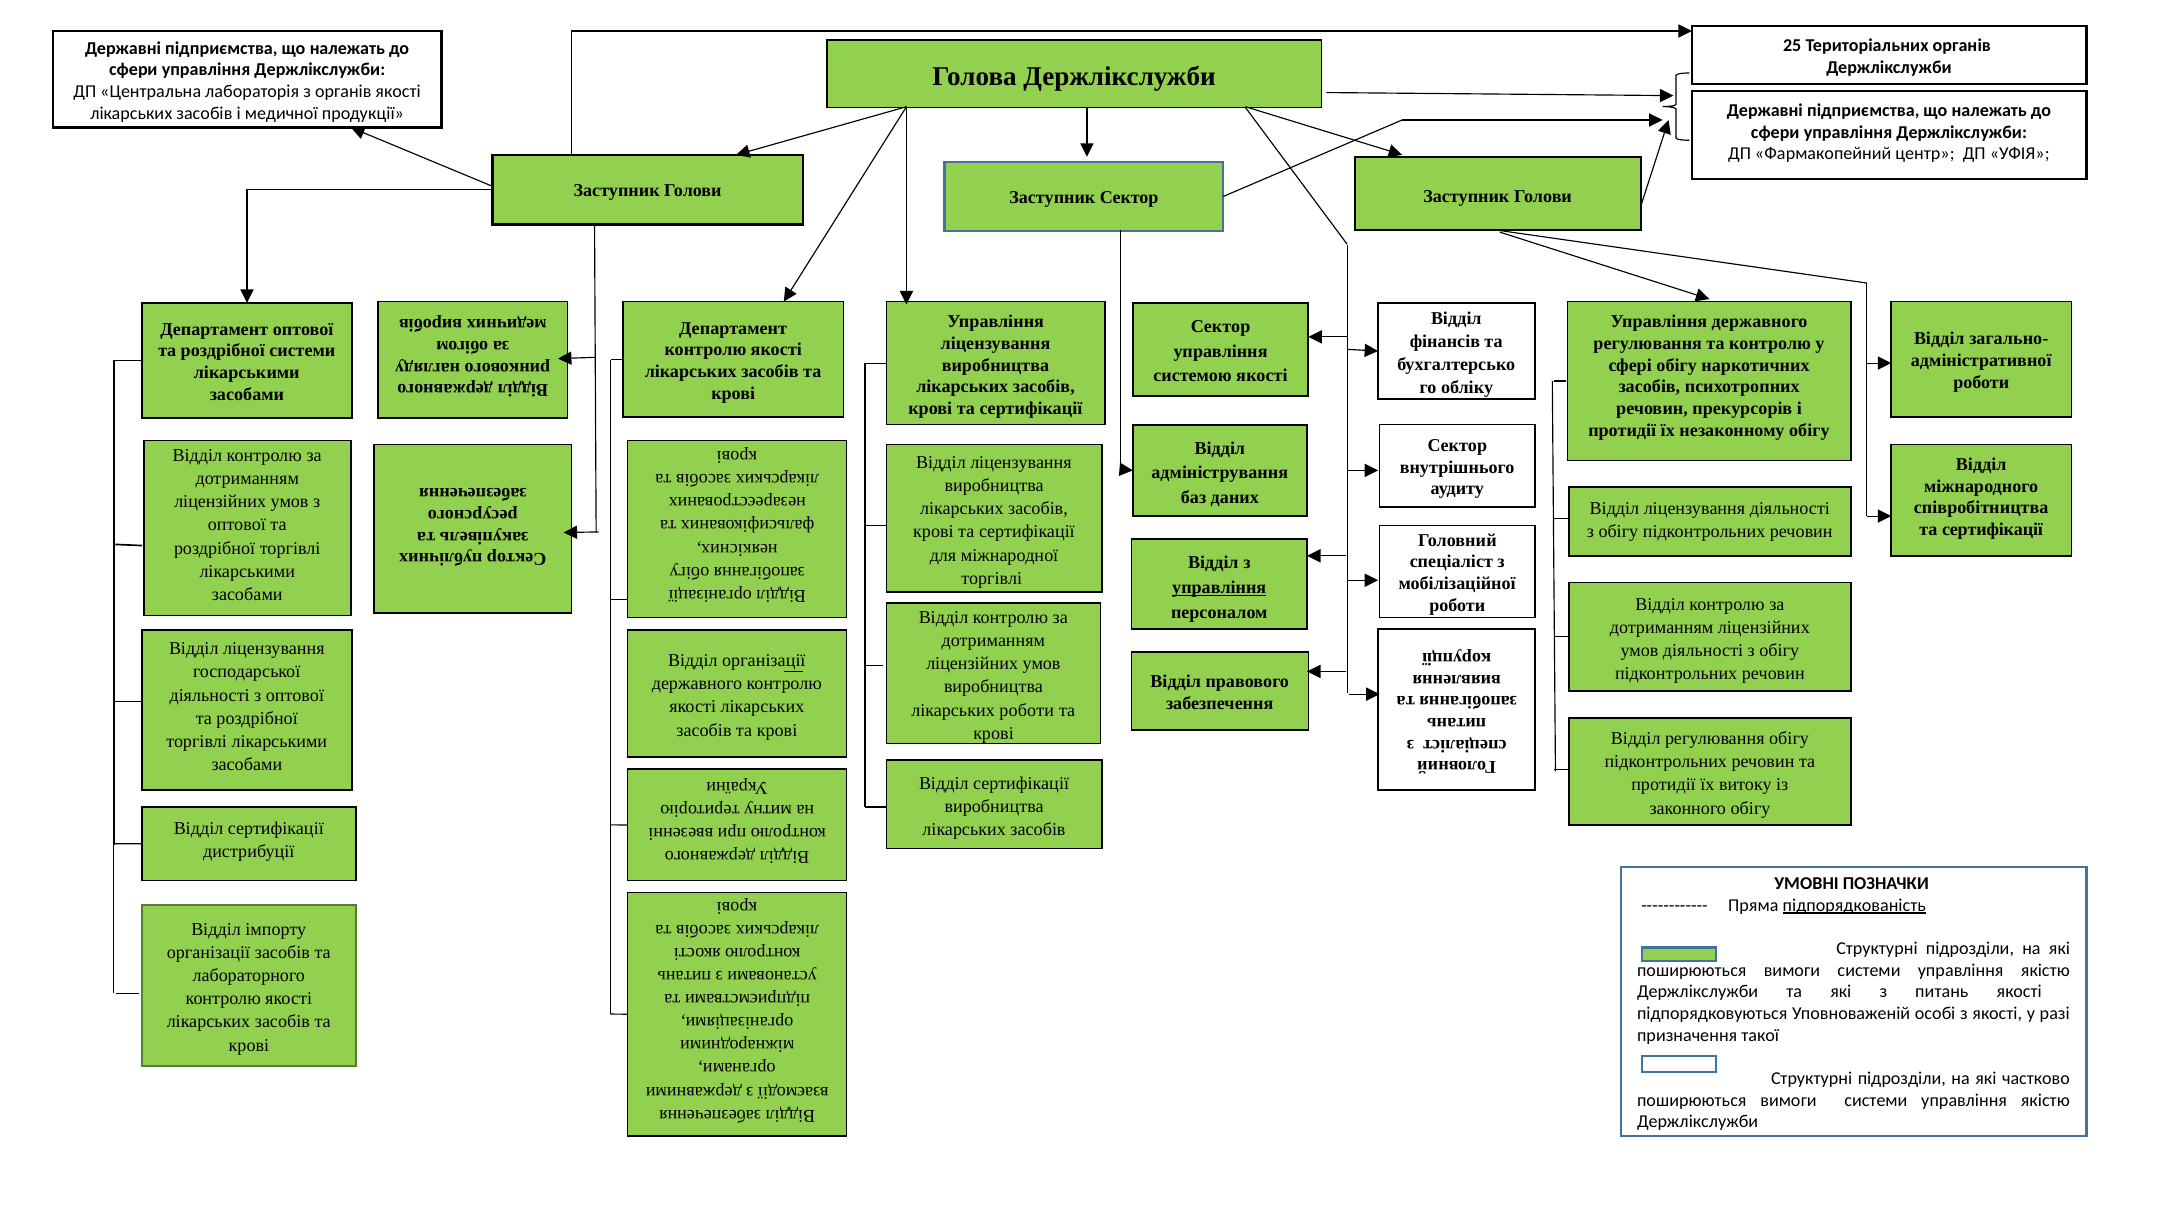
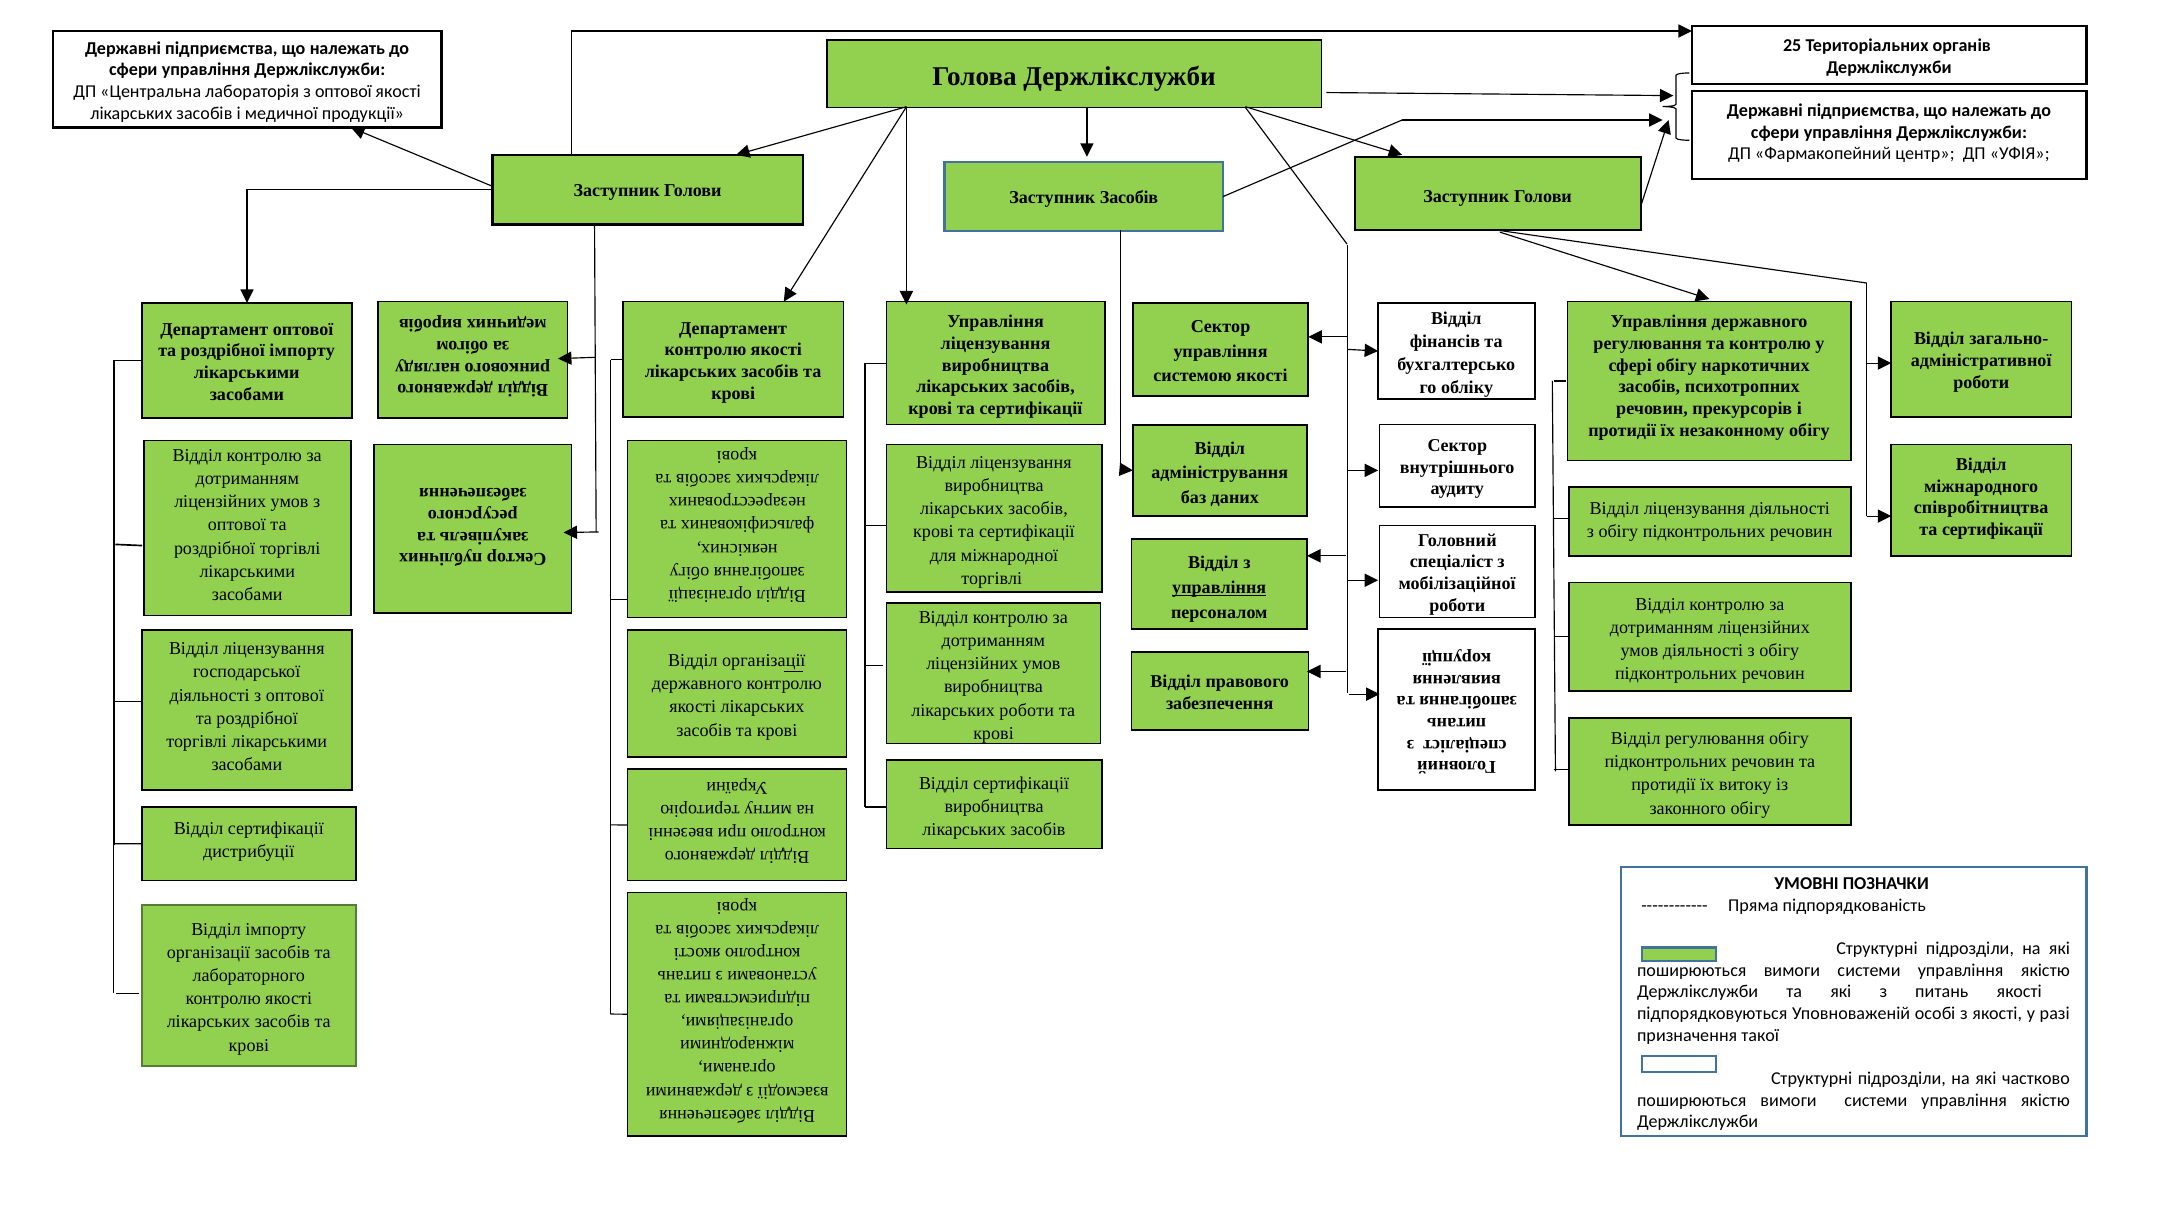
лабораторія з органів: органів -> оптової (343, 91)
Заступник Сектор: Сектор -> Засобів (1129, 198)
роздрібної системи: системи -> імпорту (302, 351)
підпорядкованість underline: present -> none (1854, 905)
